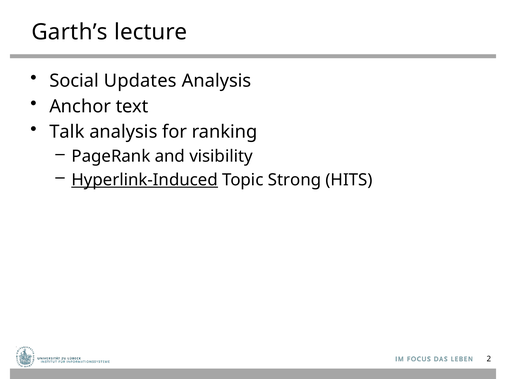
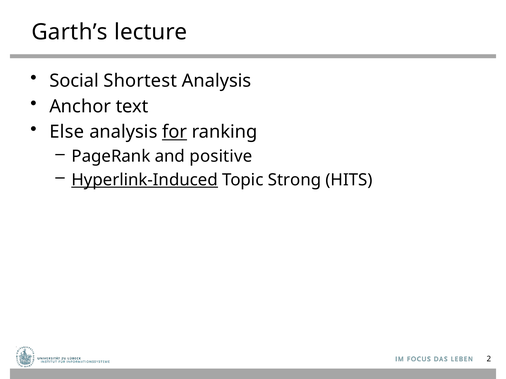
Updates: Updates -> Shortest (140, 81)
Talk: Talk -> Else (67, 132)
for underline: none -> present (175, 132)
visibility: visibility -> positive (221, 156)
